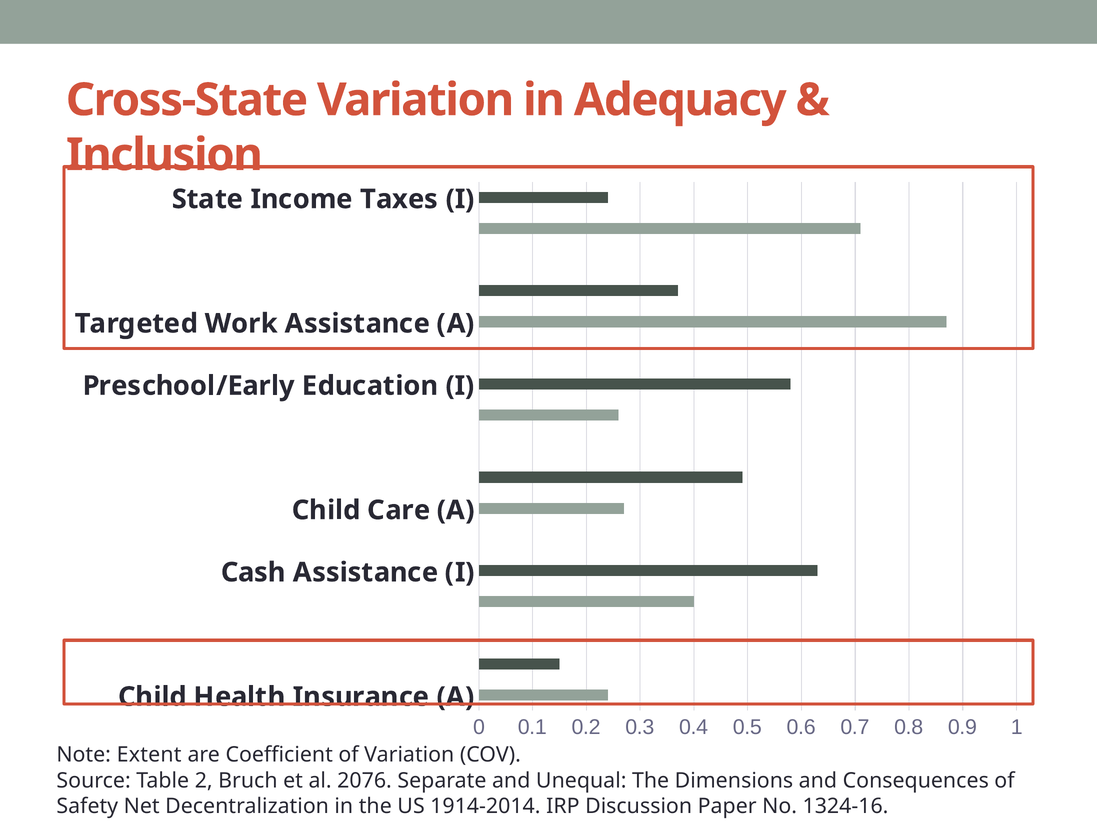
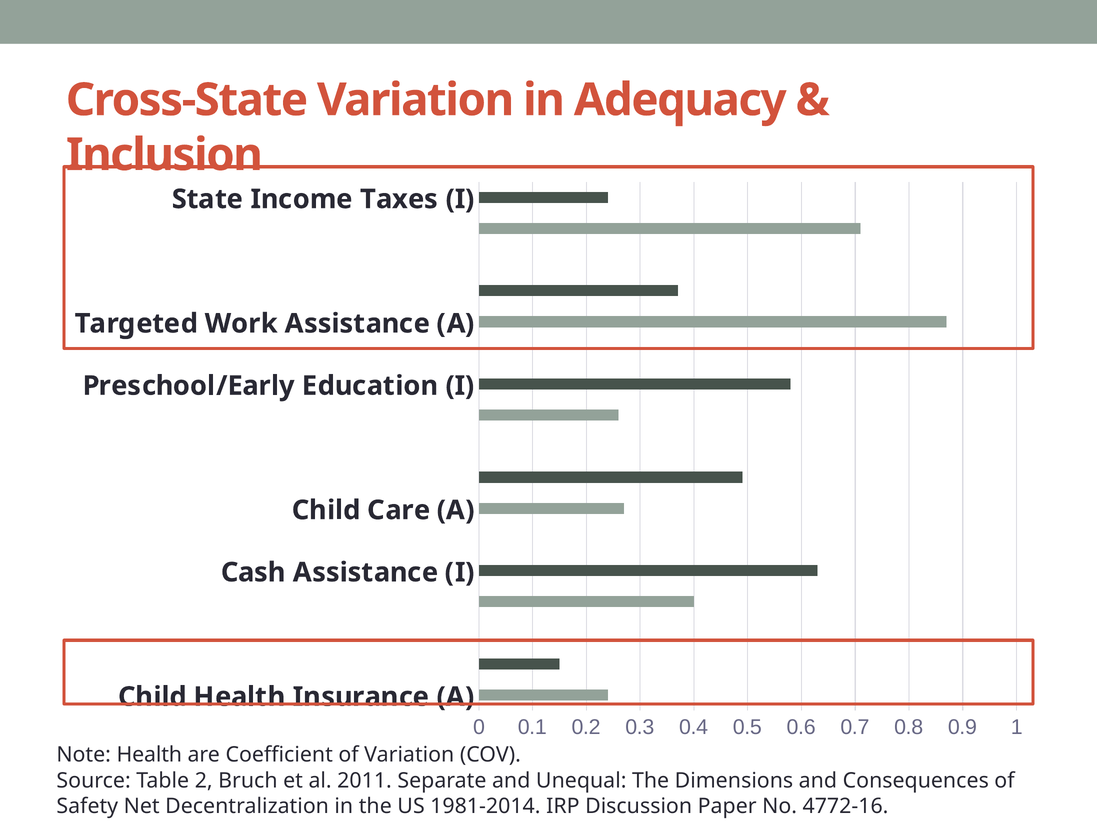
Note Extent: Extent -> Health (149, 755)
2076: 2076 -> 2011 (365, 780)
1914-2014: 1914-2014 -> 1981-2014 (485, 806)
1324-16: 1324-16 -> 4772-16 (846, 806)
